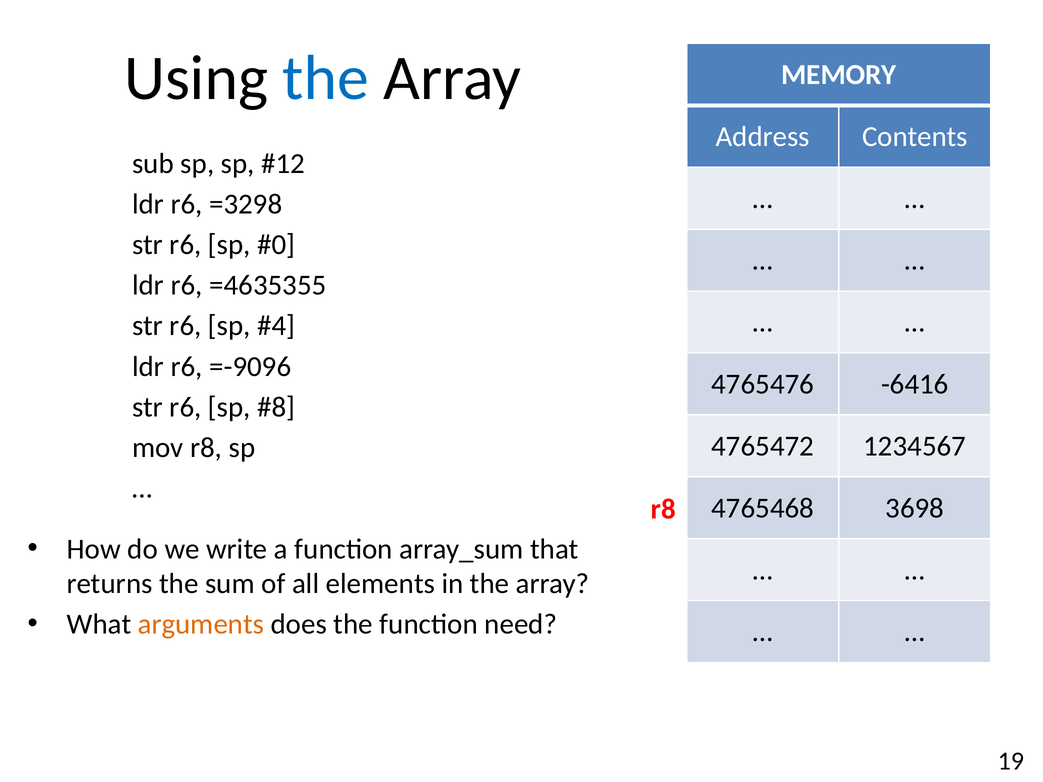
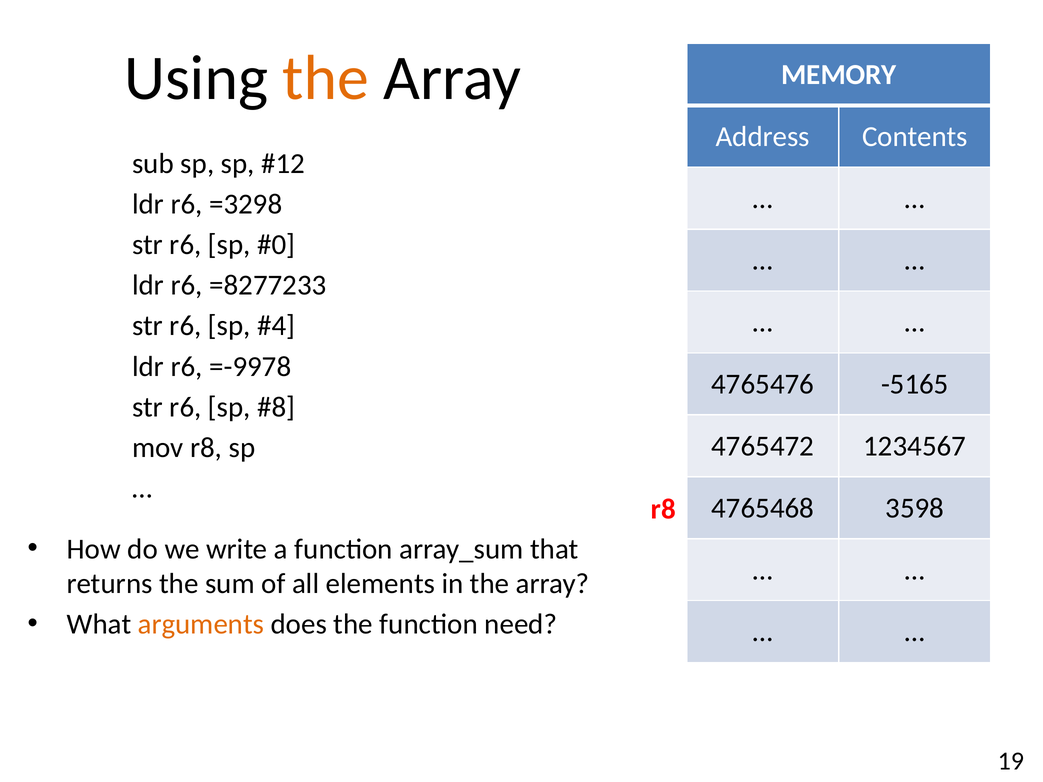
the colour: blue -> orange (326, 78)
=4635355: =4635355 -> =8277233 (268, 285)
=-9096: =-9096 -> =-9978 (250, 367)
-6416: -6416 -> -5165 (915, 384)
3698: 3698 -> 3598 (915, 508)
